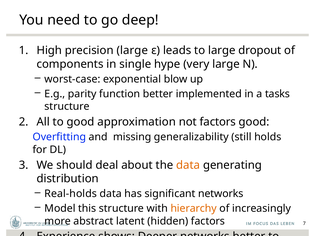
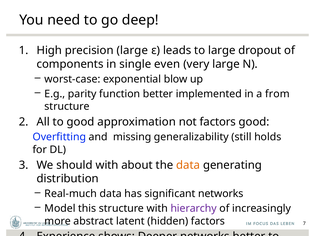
hype: hype -> even (167, 64)
tasks: tasks -> from (277, 94)
should deal: deal -> with (107, 165)
Real-holds: Real-holds -> Real-much (71, 194)
hierarchy colour: orange -> purple (194, 209)
